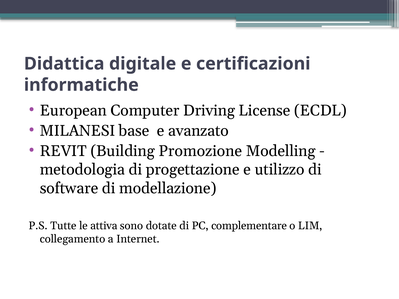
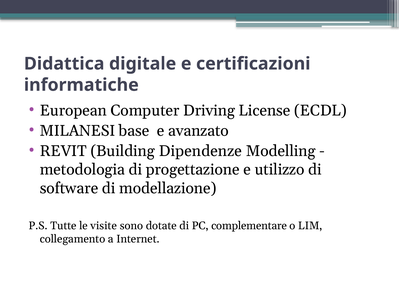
Promozione: Promozione -> Dipendenze (200, 151)
attiva: attiva -> visite (104, 226)
